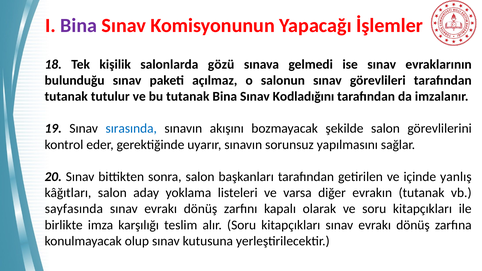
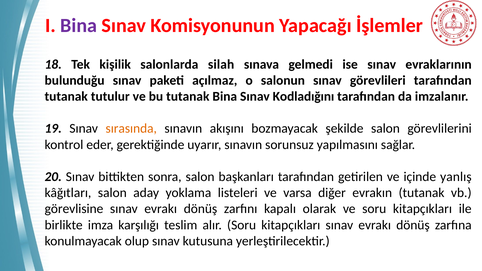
gözü: gözü -> silah (221, 64)
sırasında colour: blue -> orange (131, 129)
sayfasında: sayfasında -> görevlisine (74, 209)
